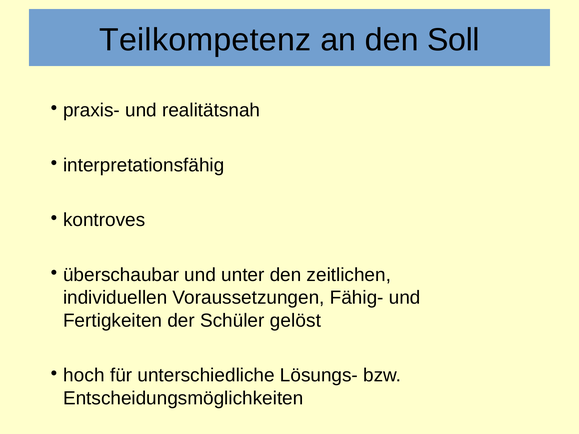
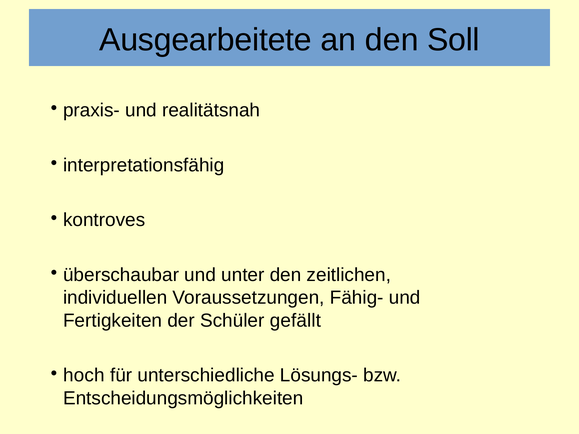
Teilkompetenz: Teilkompetenz -> Ausgearbeitete (206, 40)
gelöst: gelöst -> gefällt (295, 321)
